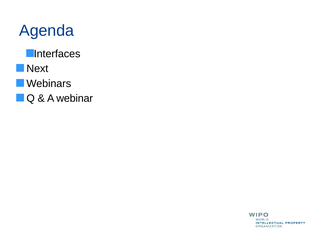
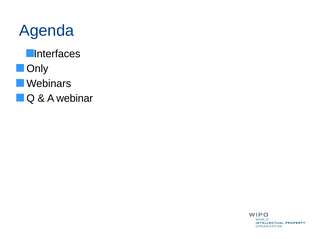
Next: Next -> Only (37, 69)
